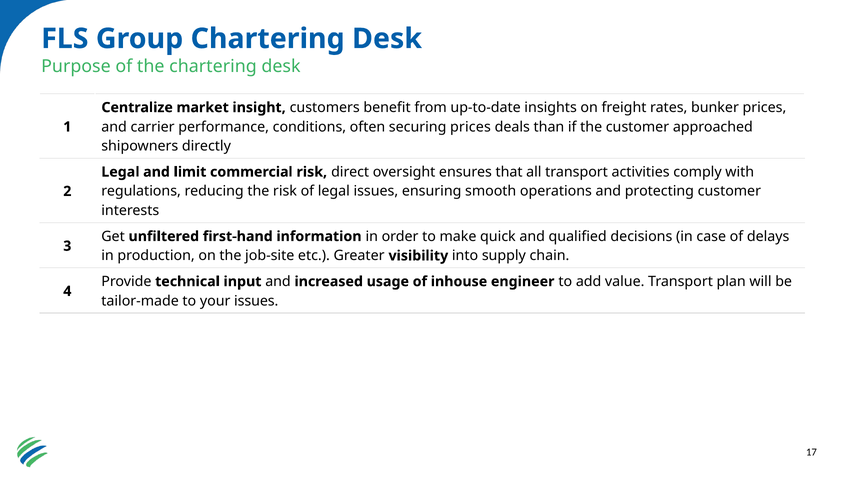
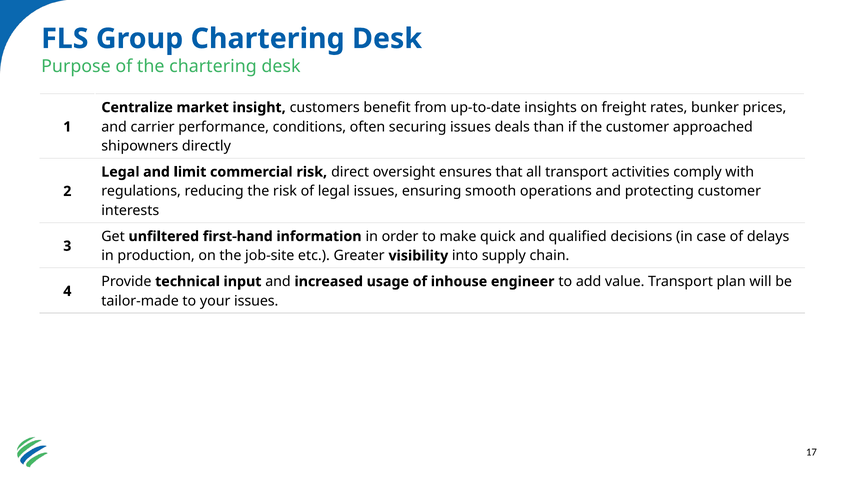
securing prices: prices -> issues (471, 127)
